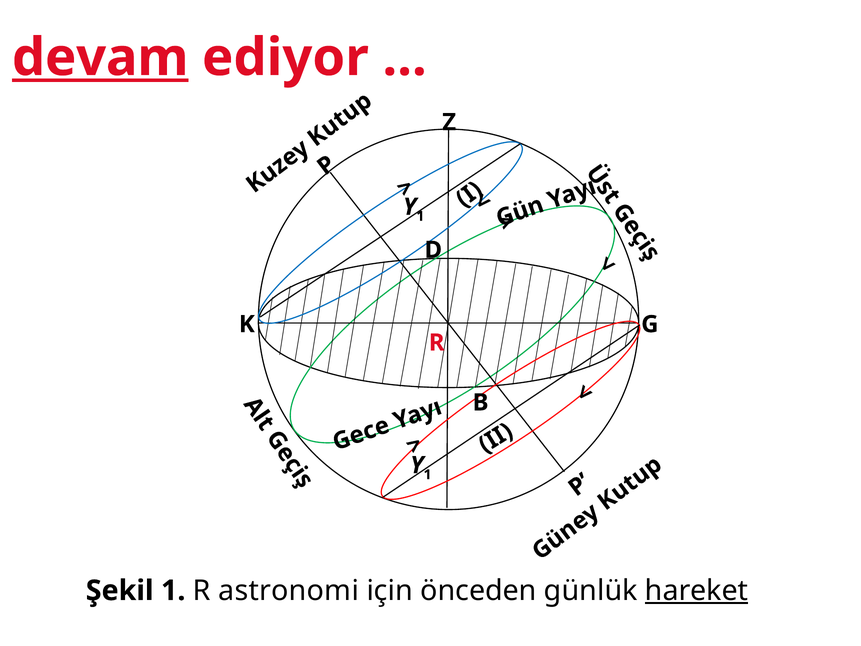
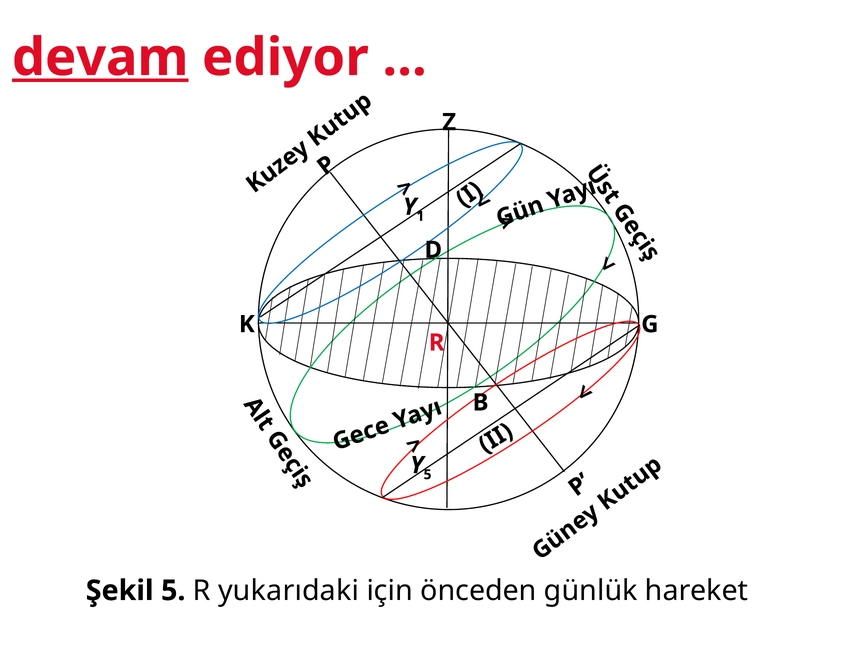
1: 1 -> 5 (428, 474)
Şekil 1: 1 -> 5 (173, 590)
astronomi: astronomi -> yukarıdaki (289, 590)
hareket underline: present -> none (697, 590)
